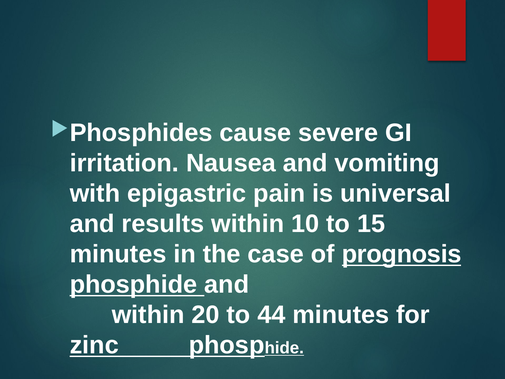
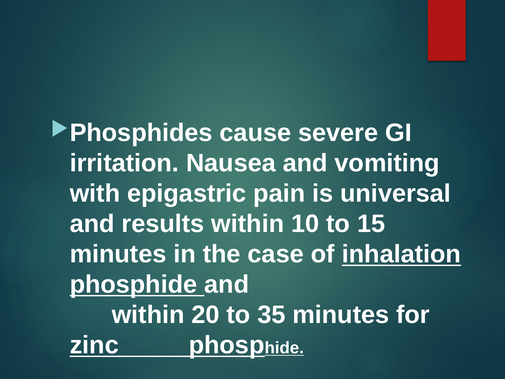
prognosis: prognosis -> inhalation (401, 254)
44: 44 -> 35 (271, 315)
